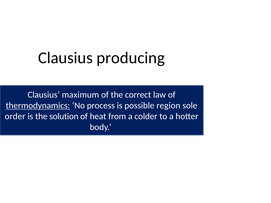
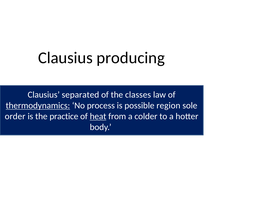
maximum: maximum -> separated (80, 95)
correct: correct -> classes (138, 95)
solution: solution -> practice (64, 116)
heat underline: none -> present (98, 116)
